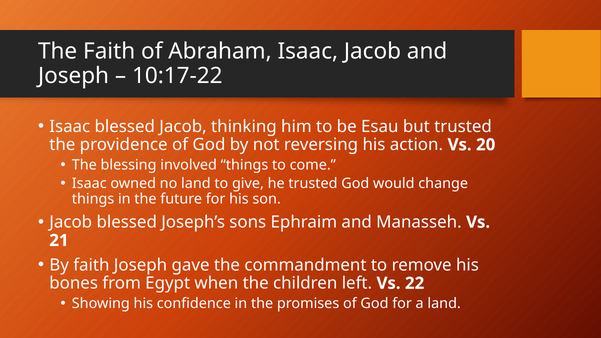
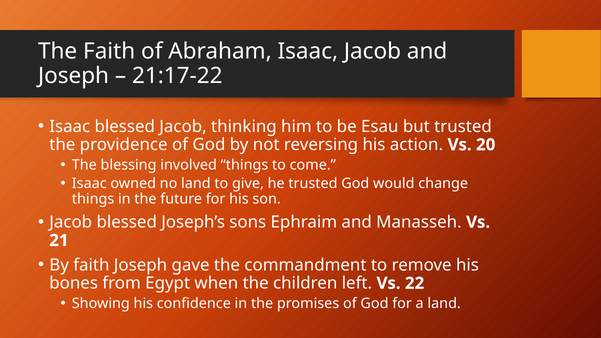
10:17-22: 10:17-22 -> 21:17-22 (177, 76)
